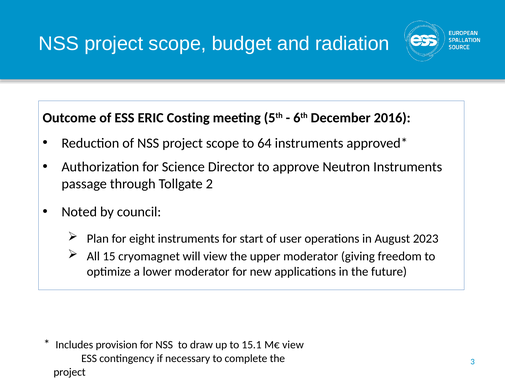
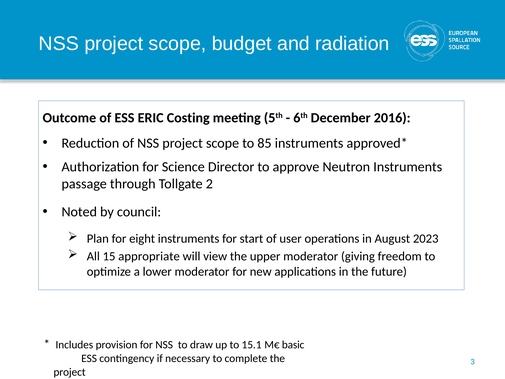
64: 64 -> 85 (264, 143)
cryomagnet: cryomagnet -> appropriate (149, 256)
M€ view: view -> basic (293, 345)
